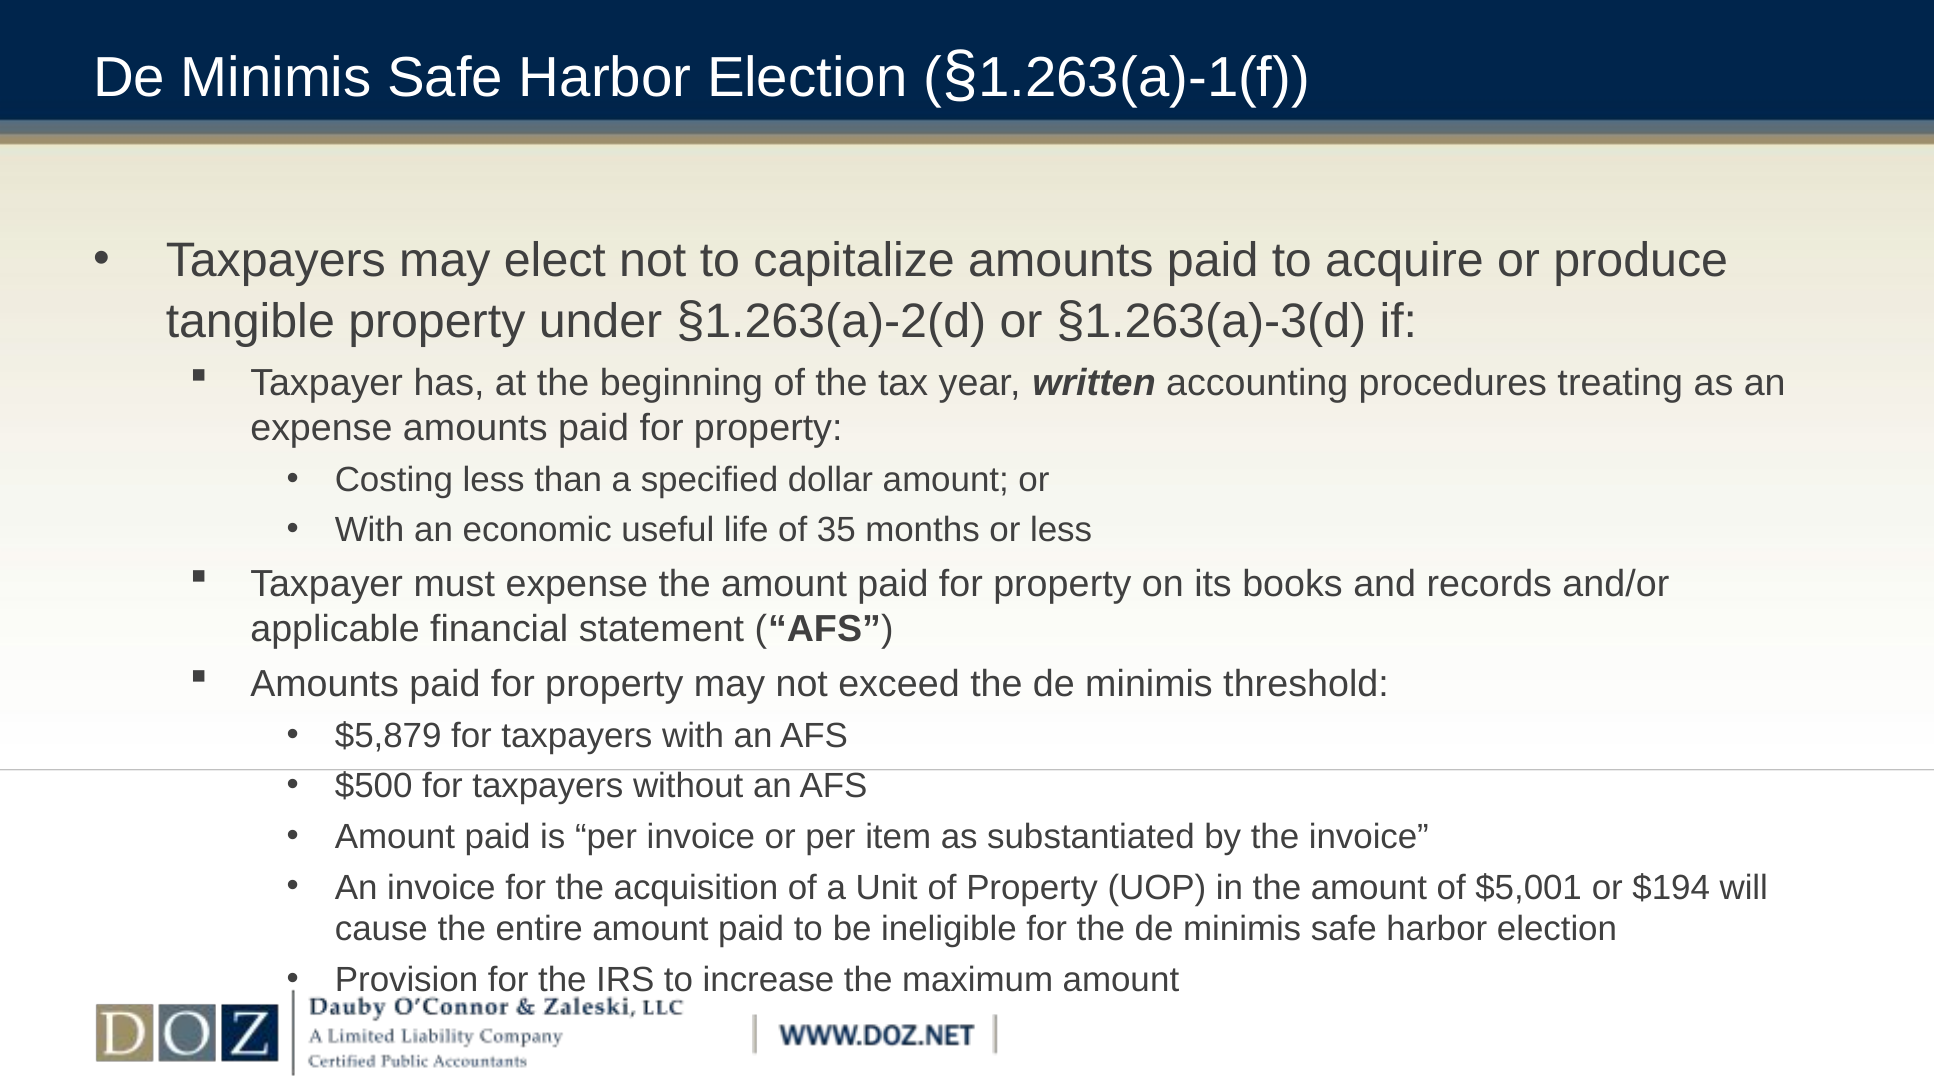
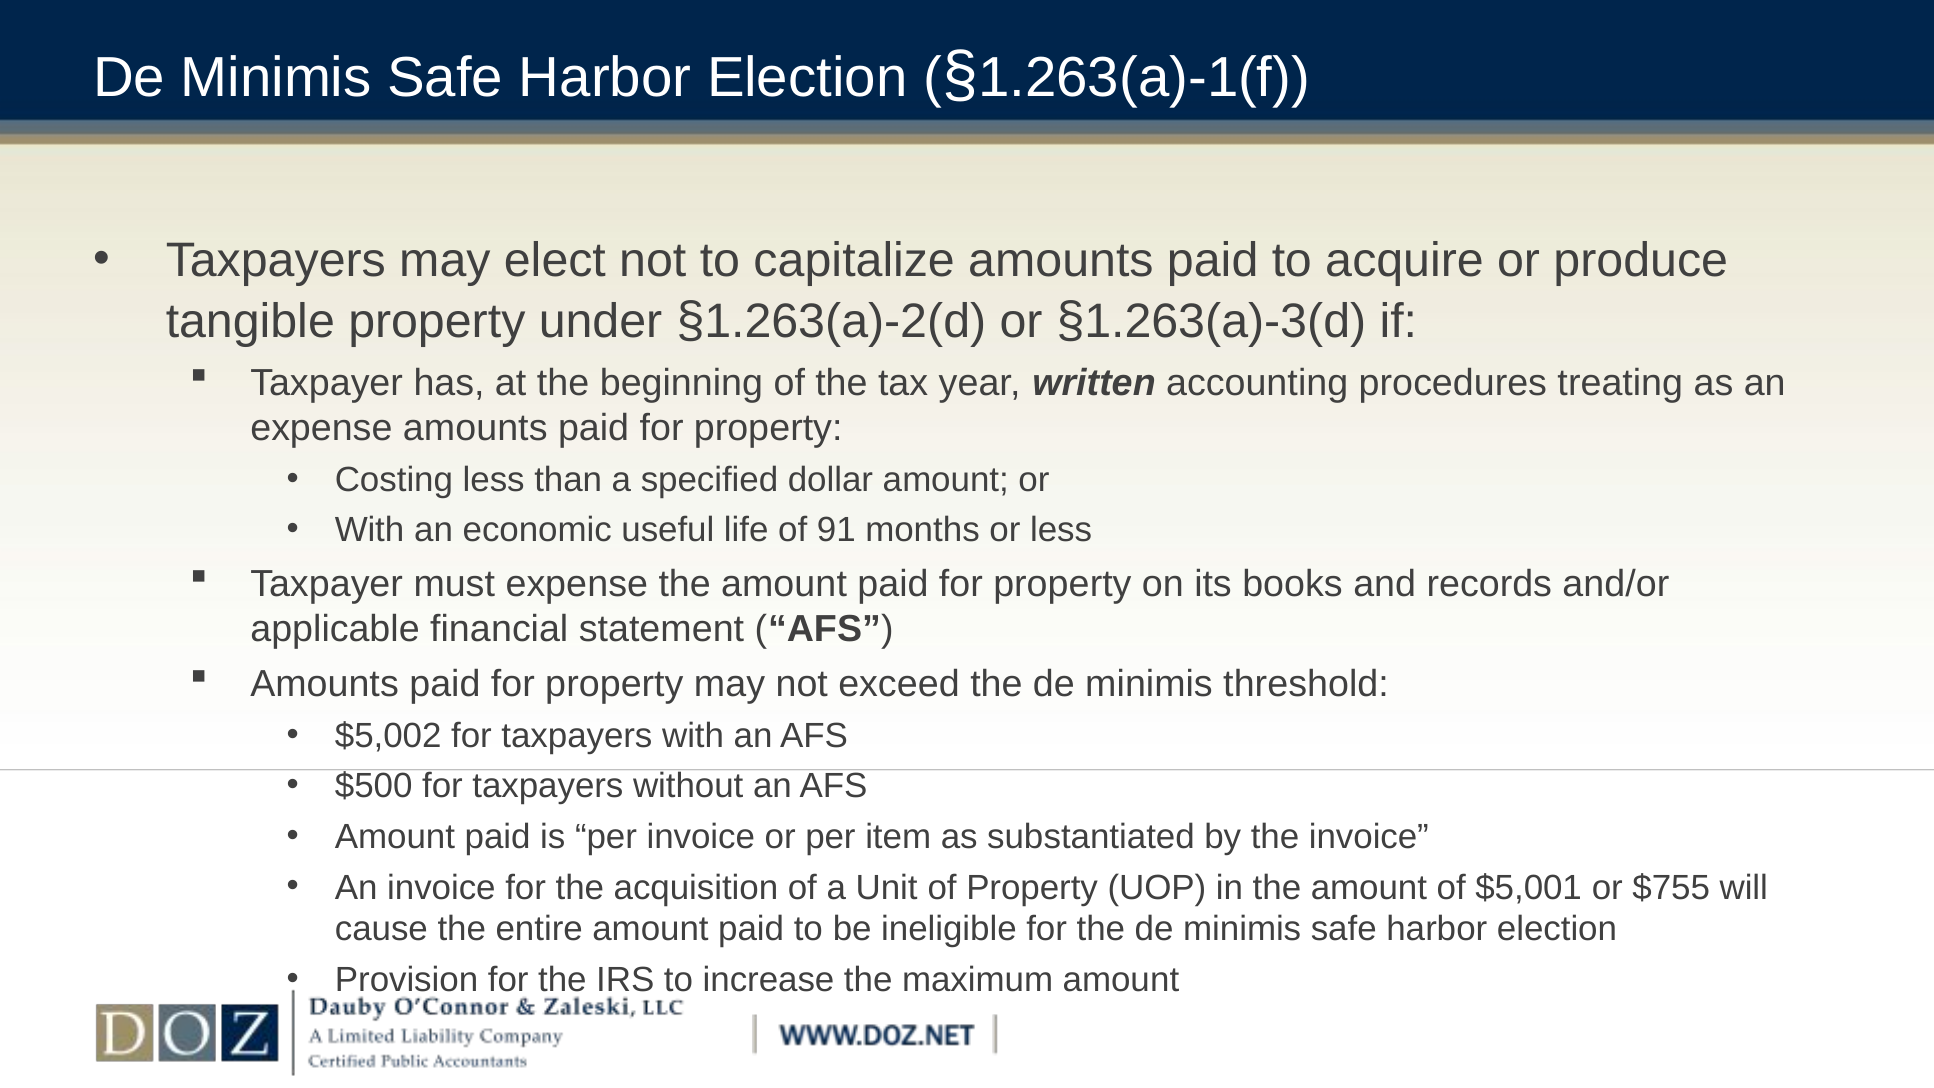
35: 35 -> 91 (836, 530)
$5,879: $5,879 -> $5,002 (388, 736)
$194: $194 -> $755 (1671, 887)
